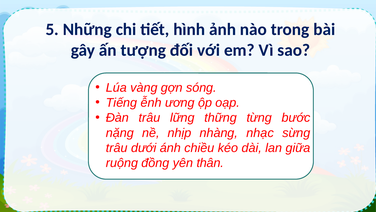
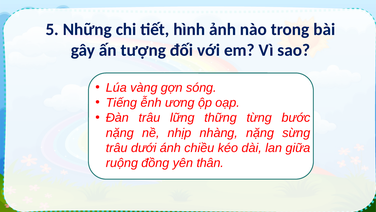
nhàng nhạc: nhạc -> nặng (260, 133)
